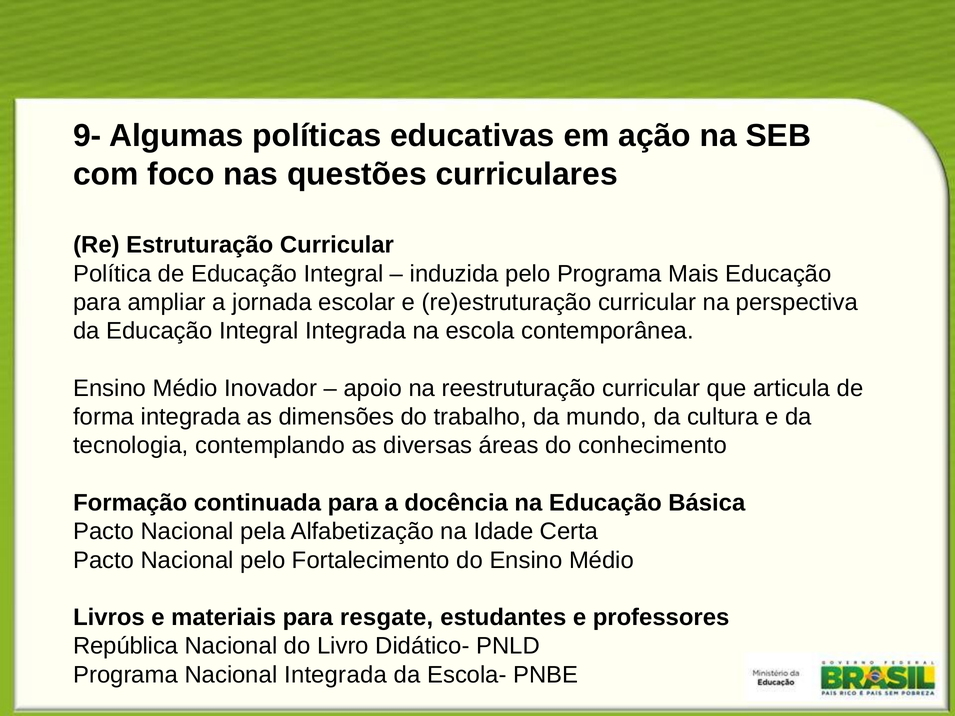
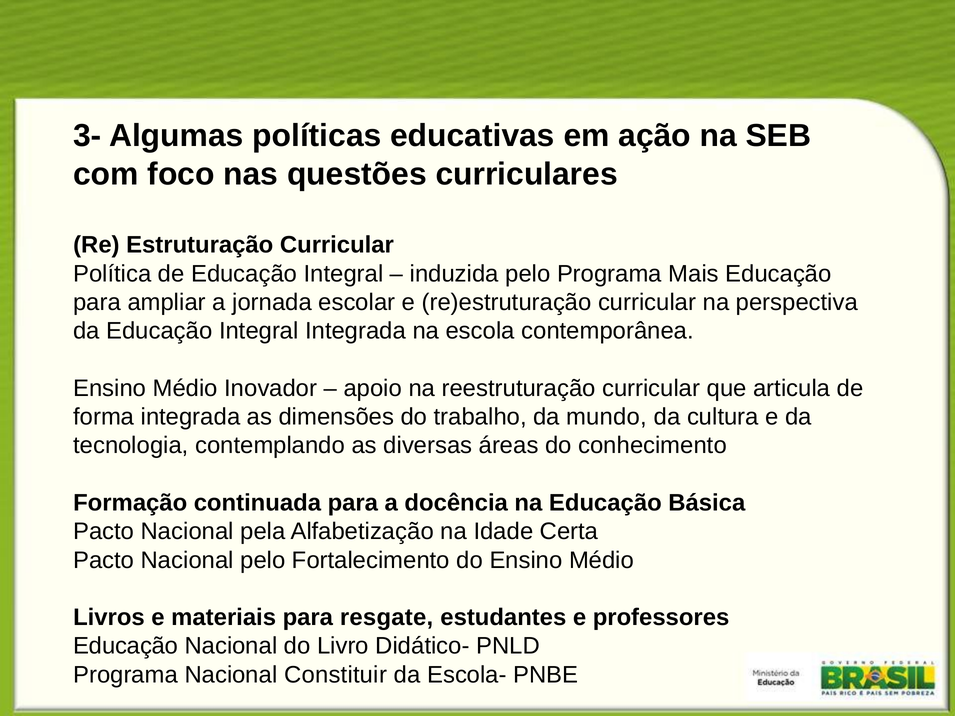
9-: 9- -> 3- (87, 136)
República: República -> Educação (126, 646)
Nacional Integrada: Integrada -> Constituir (336, 675)
